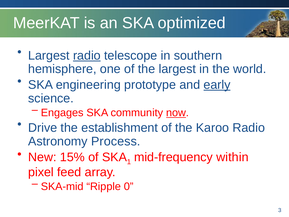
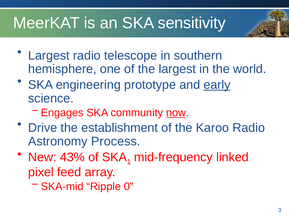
optimized: optimized -> sensitivity (192, 23)
radio underline: present -> none (87, 56)
15%: 15% -> 43% (72, 157)
within: within -> linked (232, 157)
